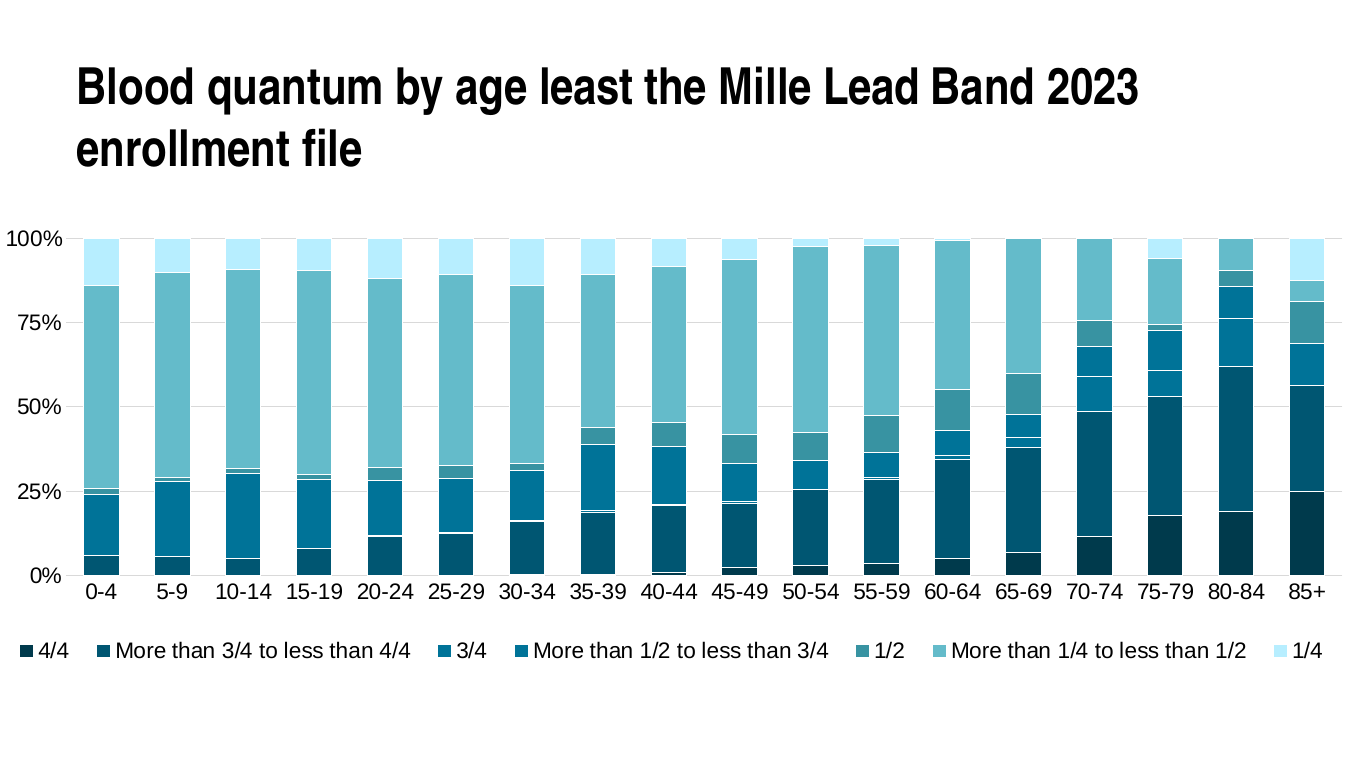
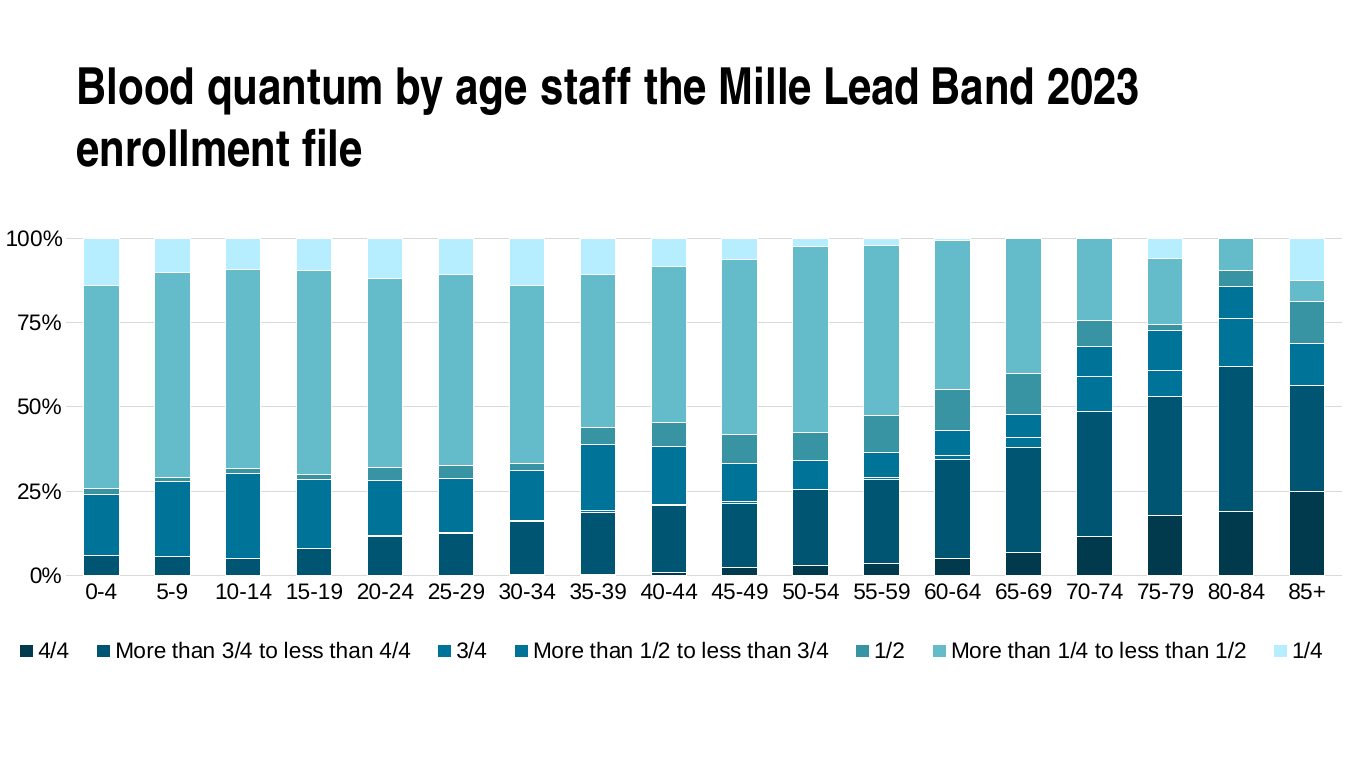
least: least -> staff (586, 88)
